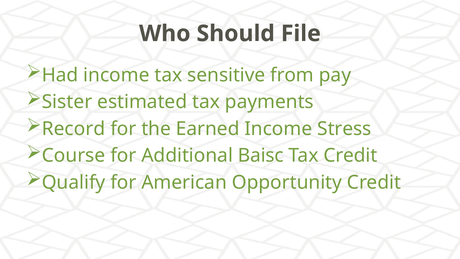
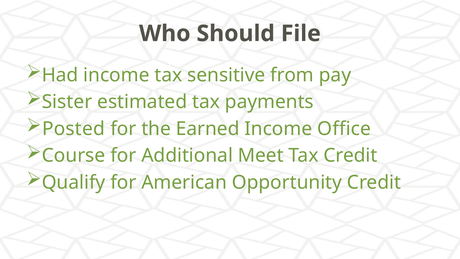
Record: Record -> Posted (73, 129)
Stress: Stress -> Office (344, 129)
Baisc: Baisc -> Meet (261, 155)
